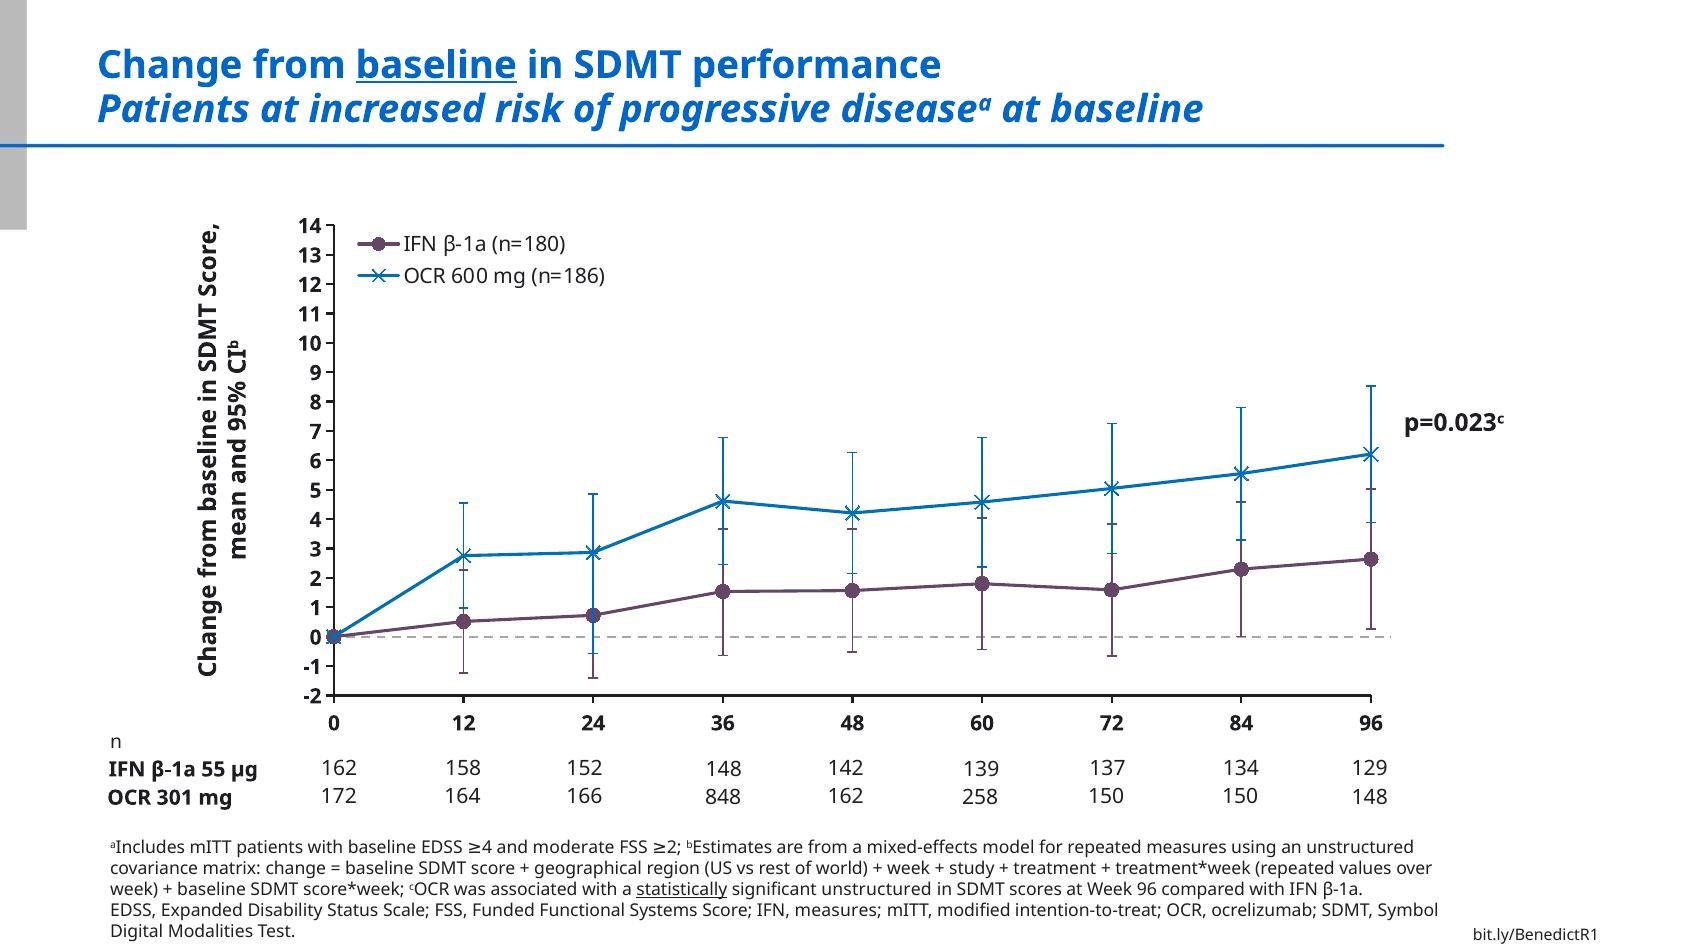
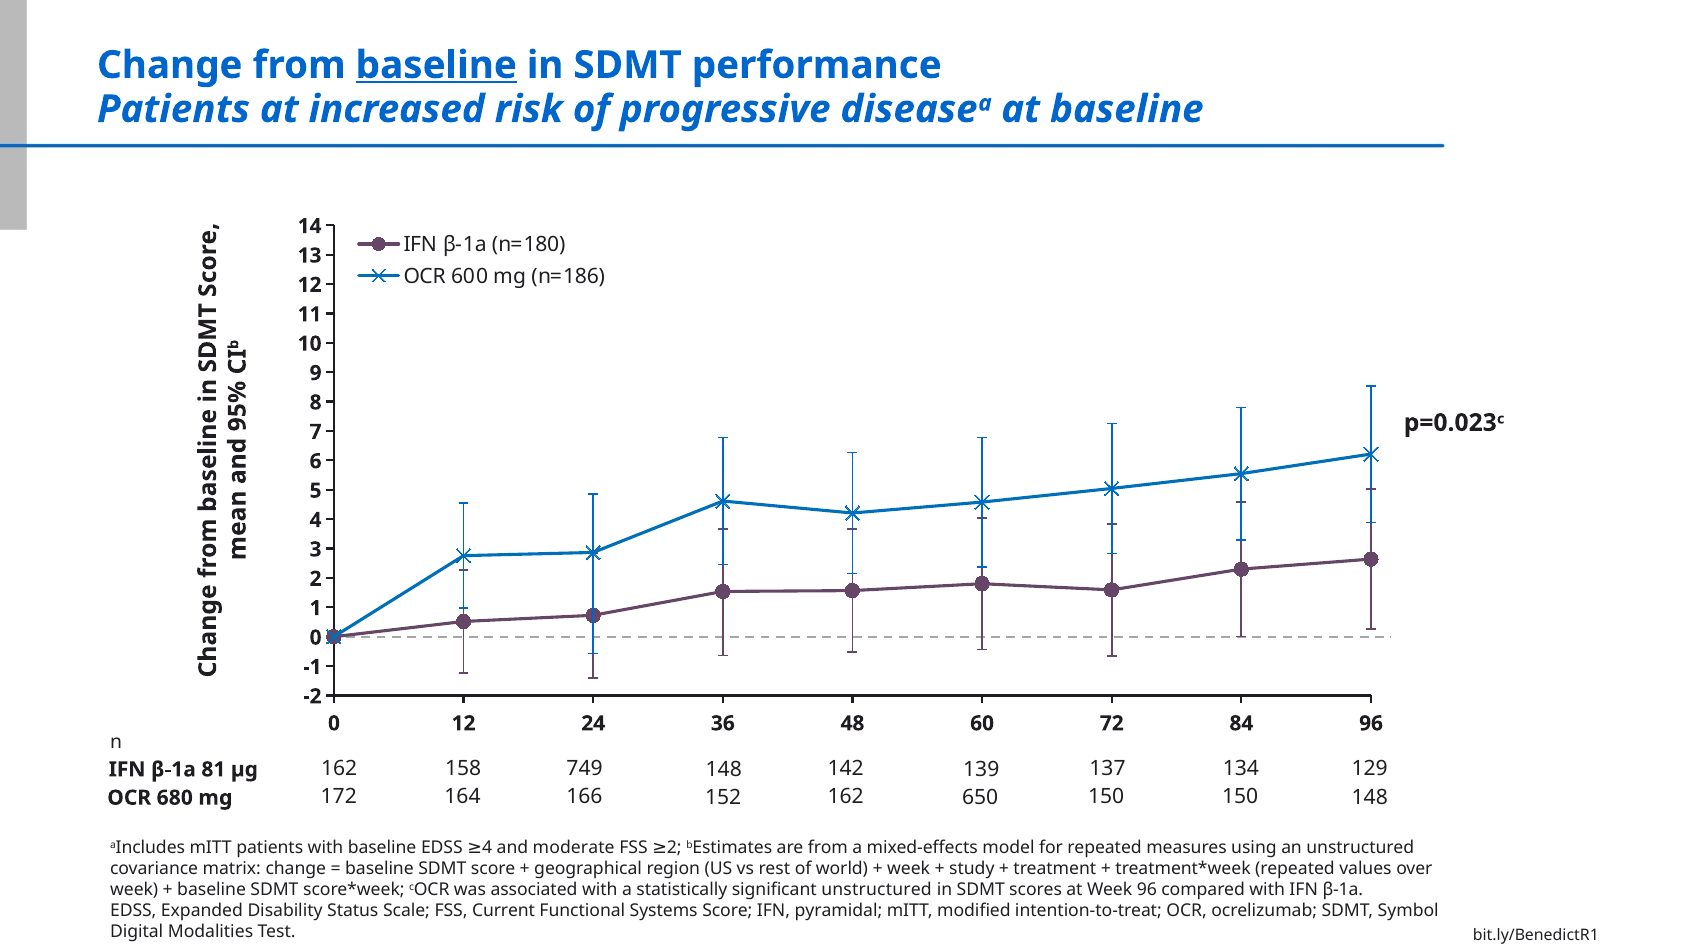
152: 152 -> 749 (585, 768)
55: 55 -> 81 (213, 770)
848: 848 -> 152 (723, 798)
258: 258 -> 650 (980, 798)
301: 301 -> 680 (175, 798)
statistically underline: present -> none (682, 890)
Funded: Funded -> Current (504, 911)
IFN measures: measures -> pyramidal (838, 911)
